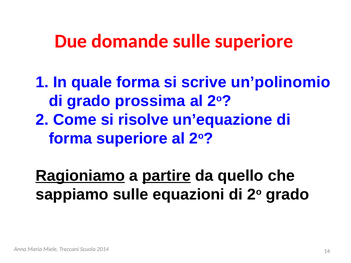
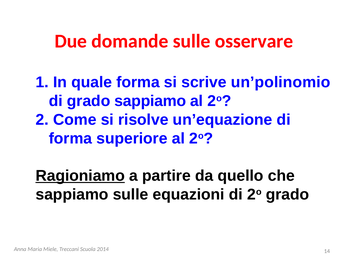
sulle superiore: superiore -> osservare (254, 41)
grado prossima: prossima -> sappiamo (150, 101)
partire underline: present -> none (166, 176)
